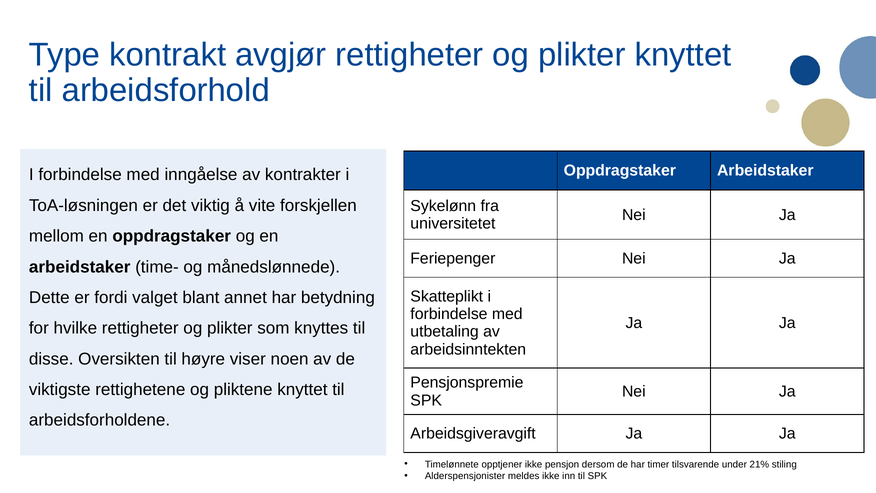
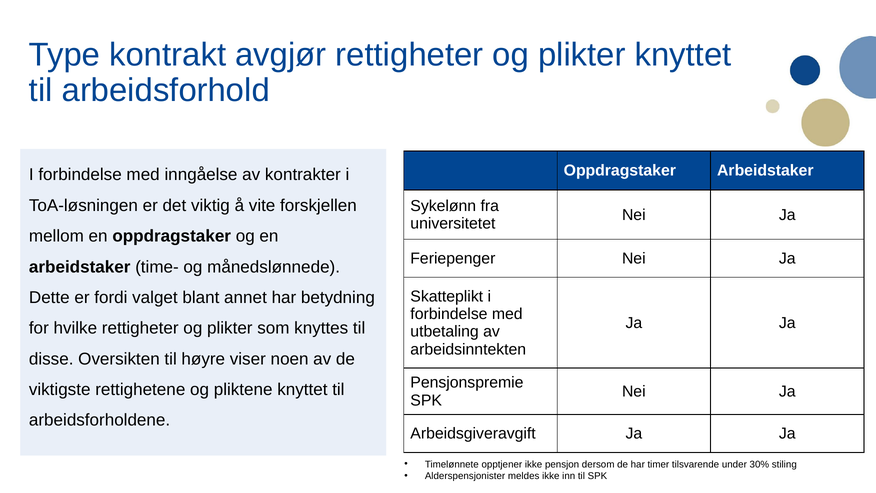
21%: 21% -> 30% (759, 464)
